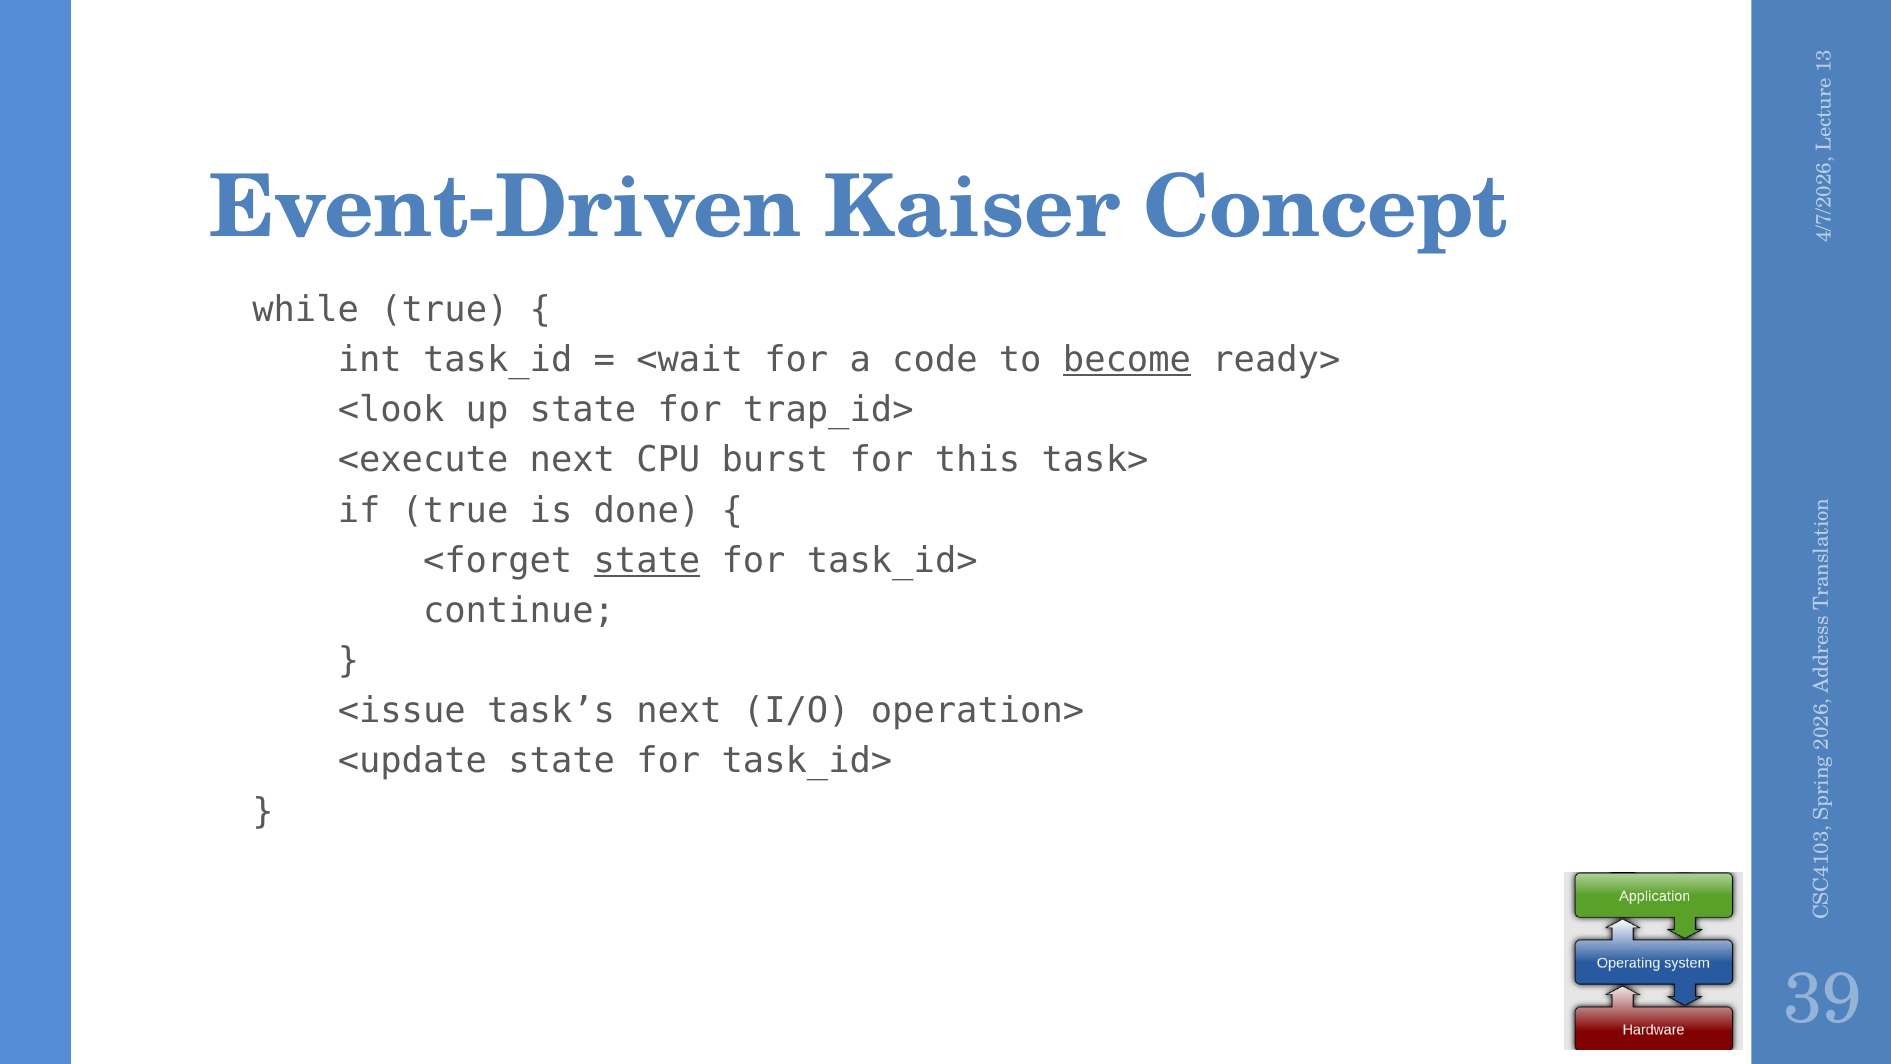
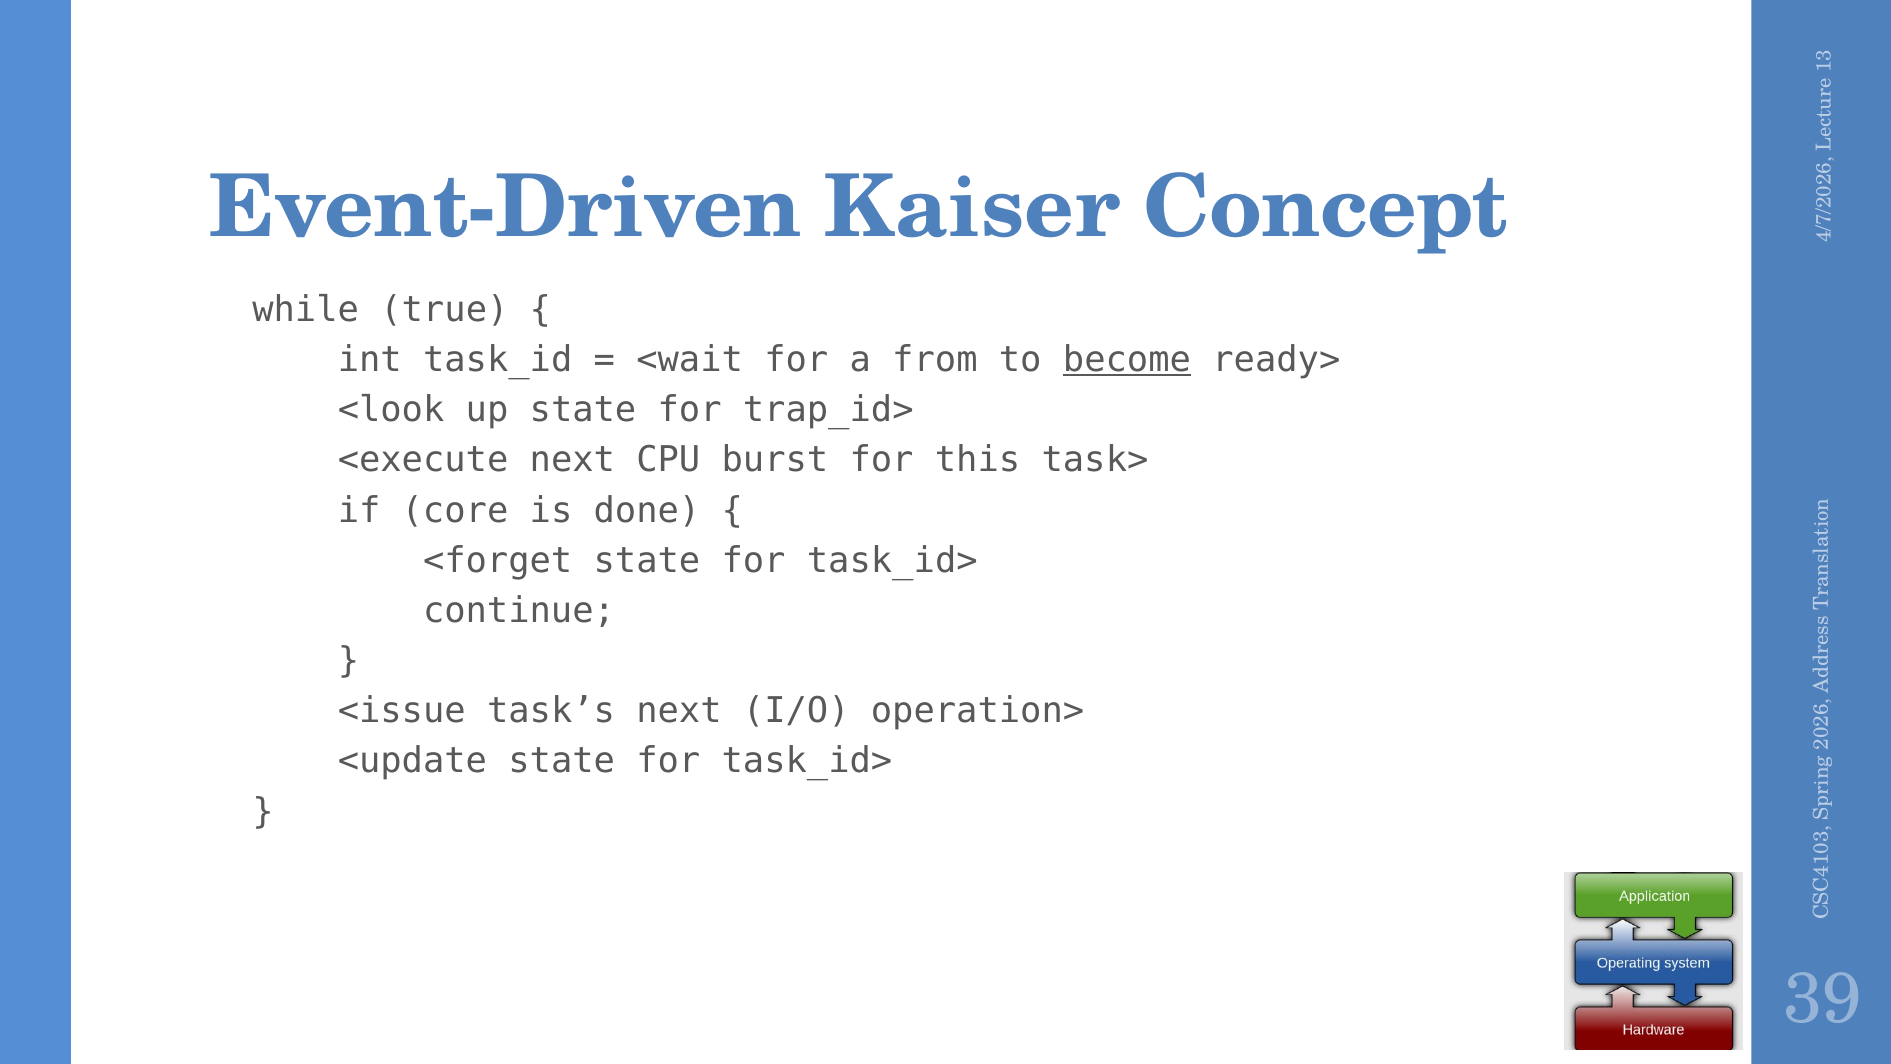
code: code -> from (935, 360)
if true: true -> core (455, 510)
state underline: present -> none (647, 560)
